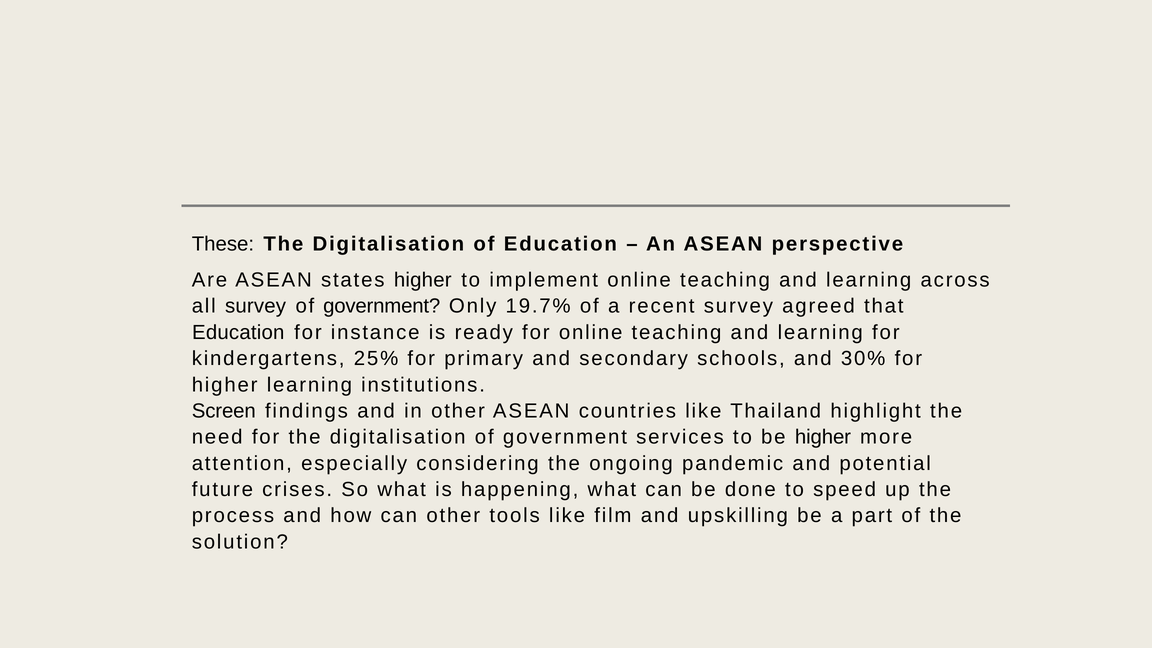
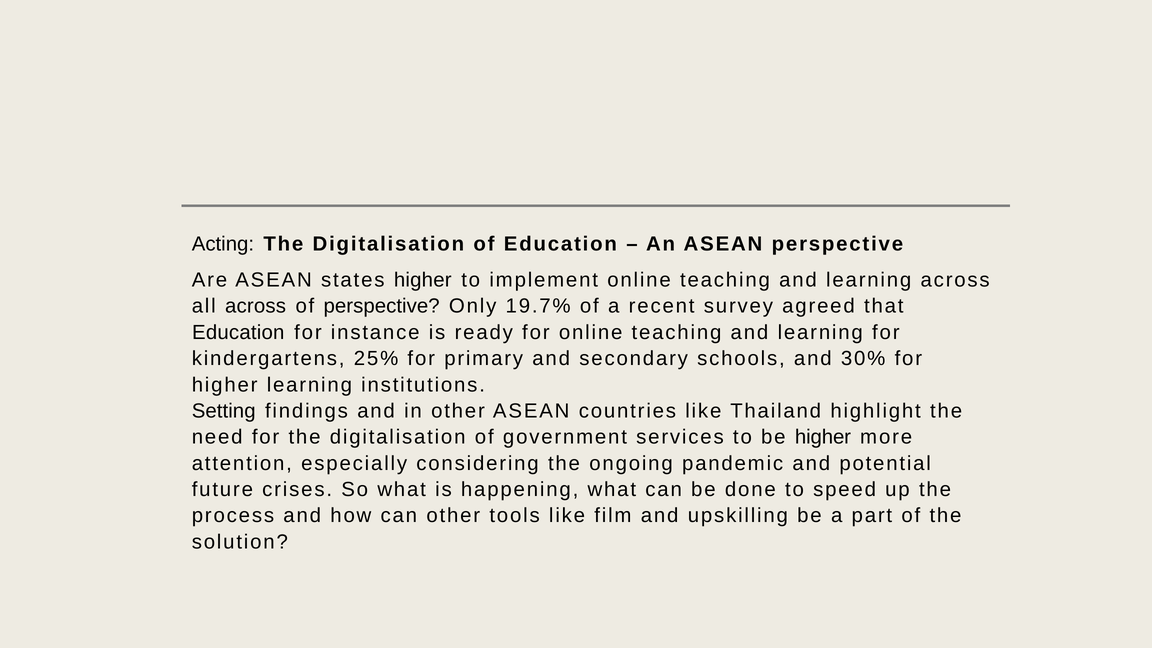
These: These -> Acting (223, 244)
all survey: survey -> across (256, 306)
government: government -> perspective (382, 306)
Screen: Screen -> Setting (224, 411)
